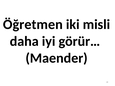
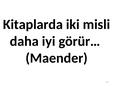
Öğretmen: Öğretmen -> Kitaplarda (33, 25)
